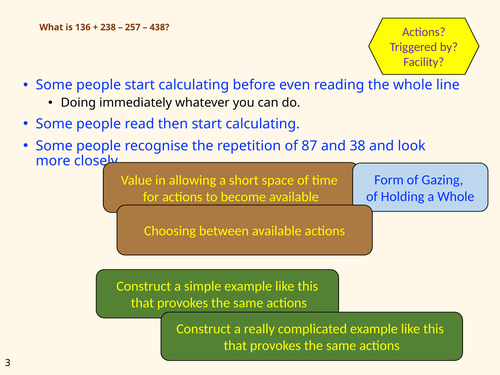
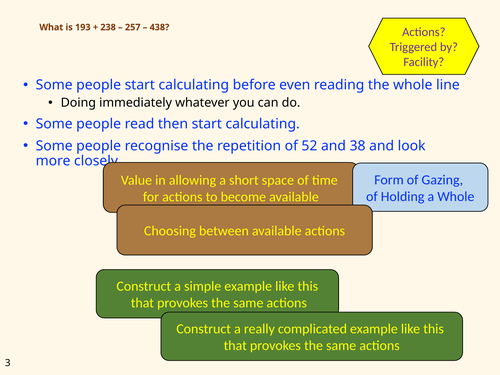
136: 136 -> 193 (83, 27)
87: 87 -> 52 (309, 146)
